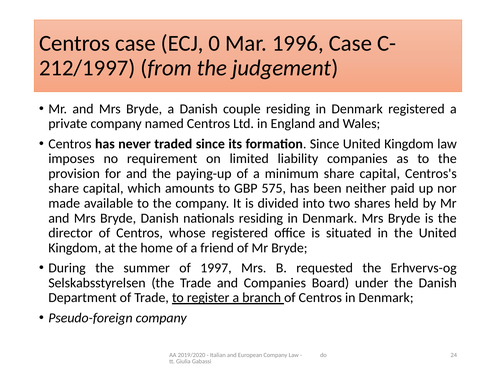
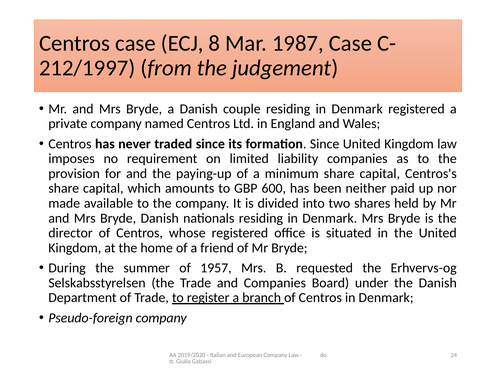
0: 0 -> 8 (214, 43)
1996: 1996 -> 1987 (298, 43)
575: 575 -> 600 (274, 188)
1997: 1997 -> 1957 (216, 268)
